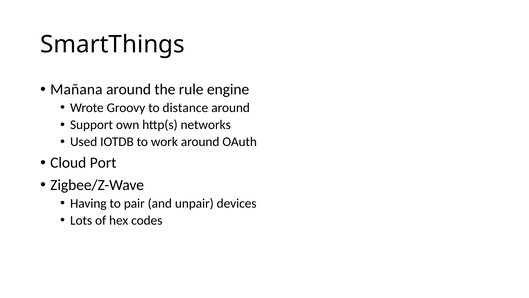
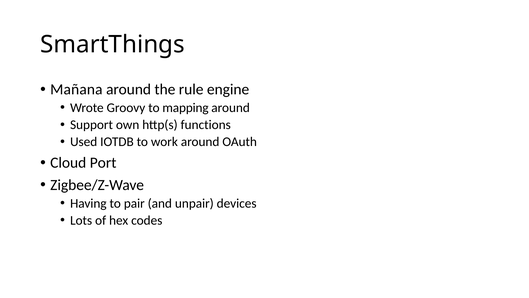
distance: distance -> mapping (185, 108)
networks: networks -> functions (206, 125)
